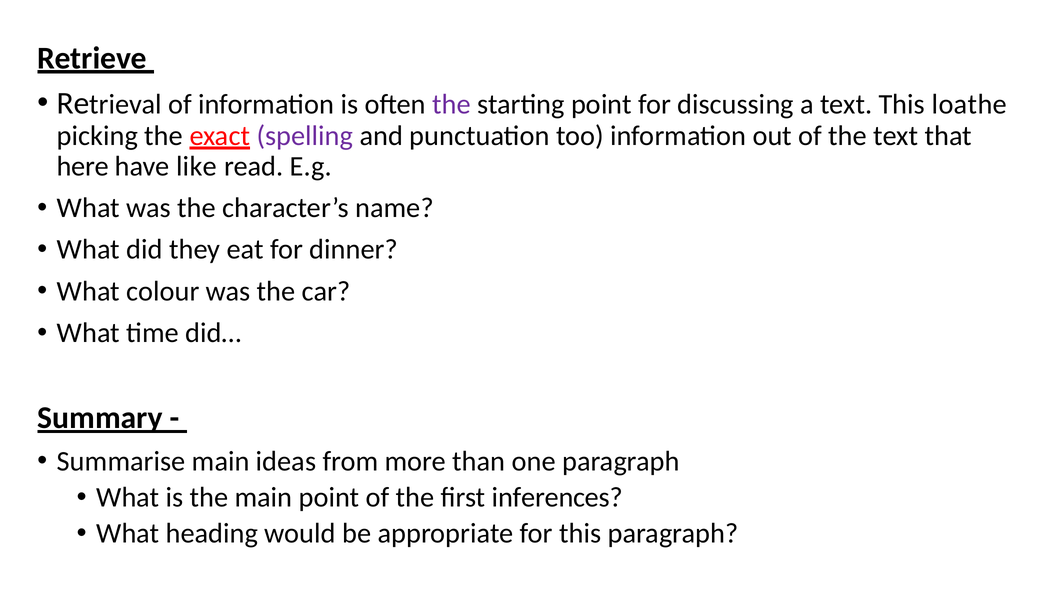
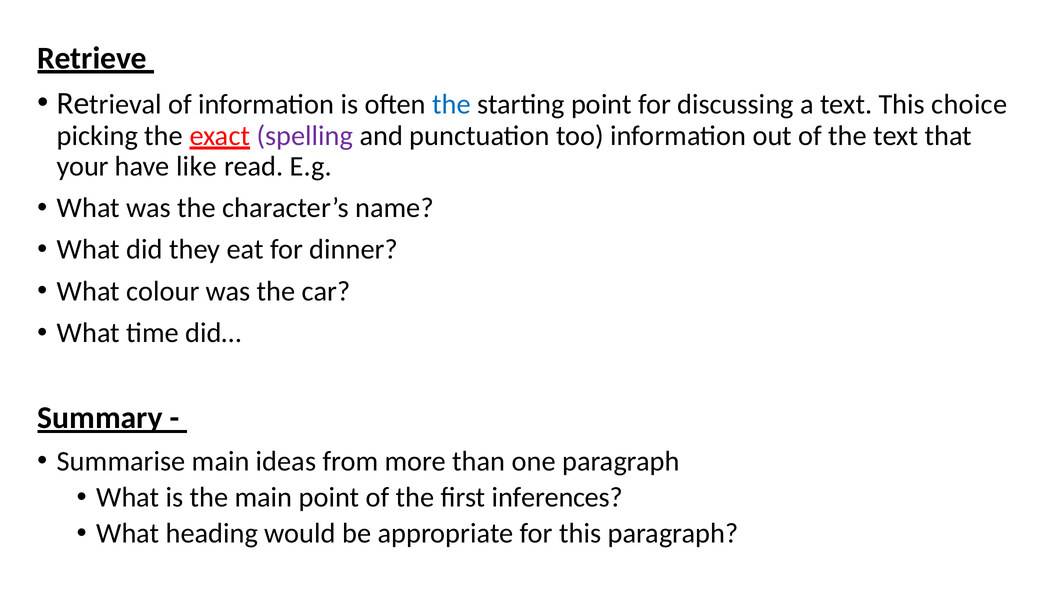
the colour: purple -> blue (451, 104)
loathe: loathe -> choice (969, 104)
here: here -> your (83, 166)
